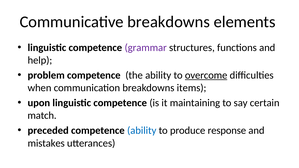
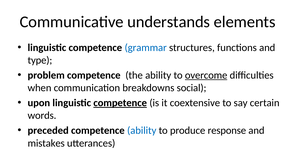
Communicative breakdowns: breakdowns -> understands (169, 22)
grammar colour: purple -> blue (146, 48)
help: help -> type (40, 60)
items: items -> social (192, 88)
competence underline: none -> present (120, 103)
maintaining: maintaining -> coextensive (195, 103)
match: match -> words (42, 116)
